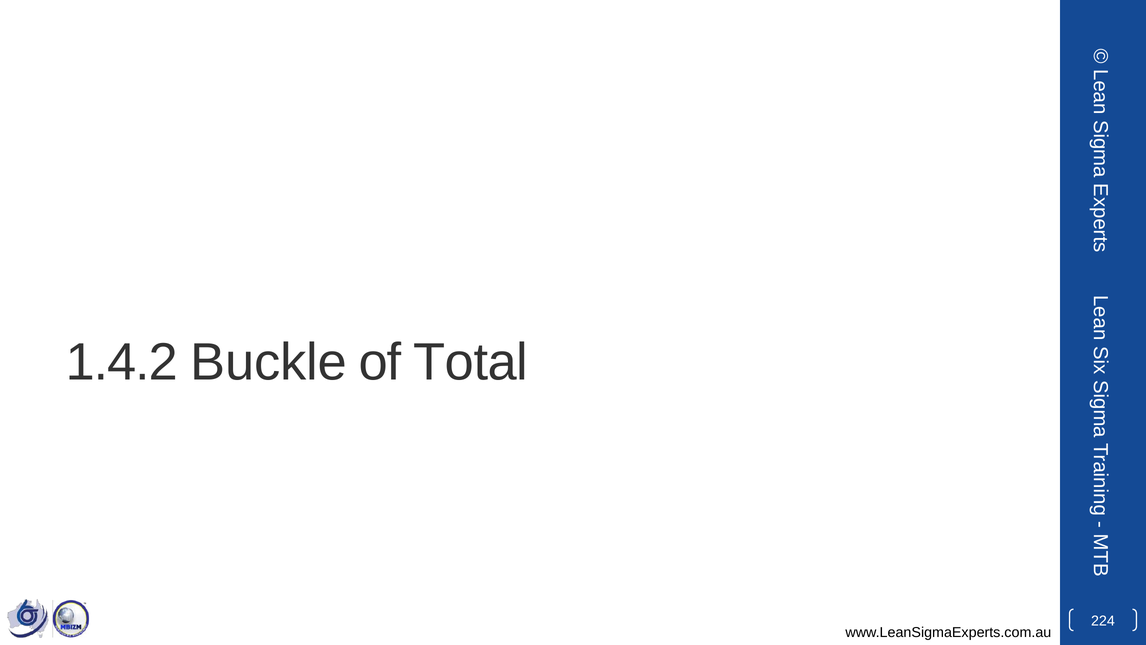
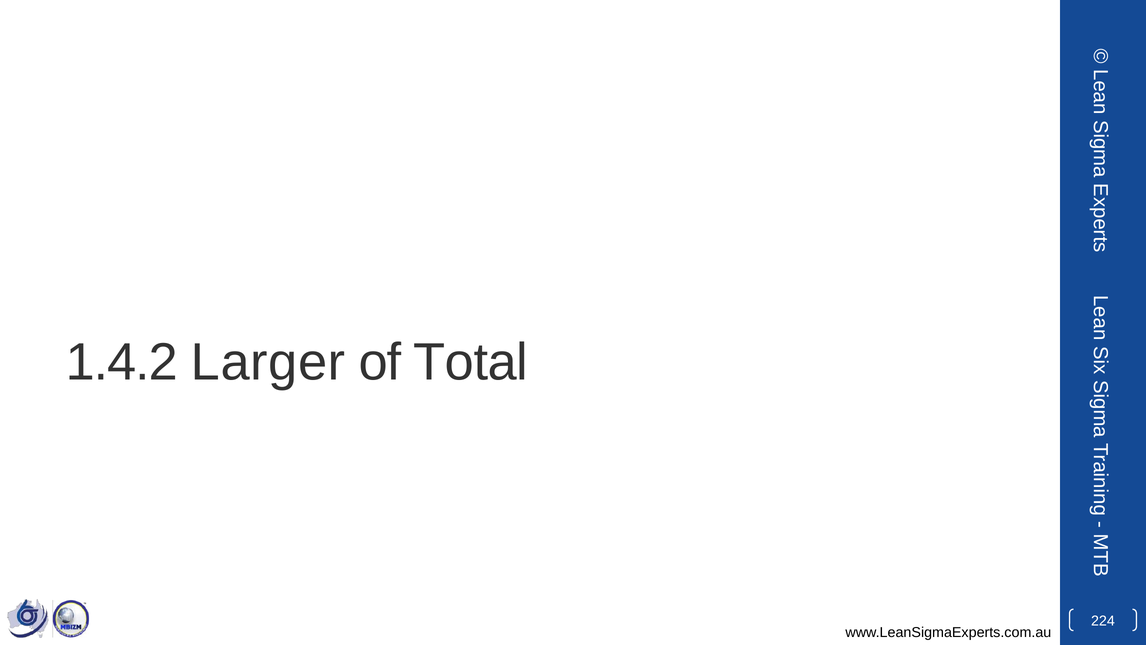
Buckle: Buckle -> Larger (268, 362)
